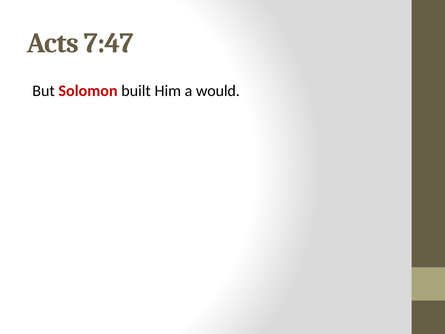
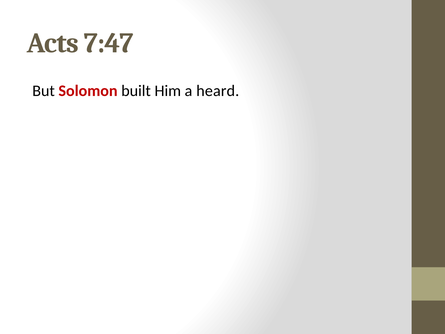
would: would -> heard (218, 91)
